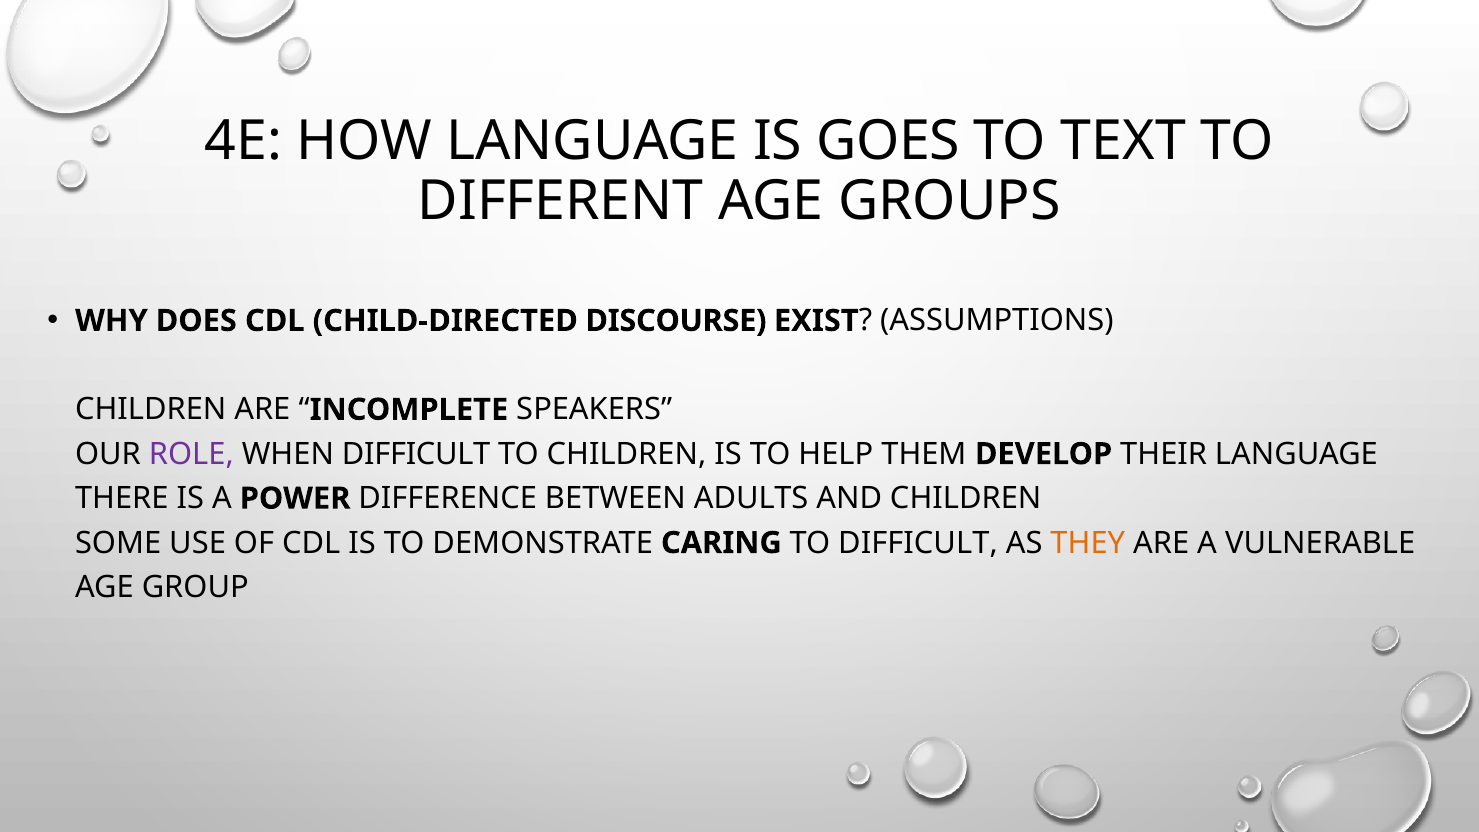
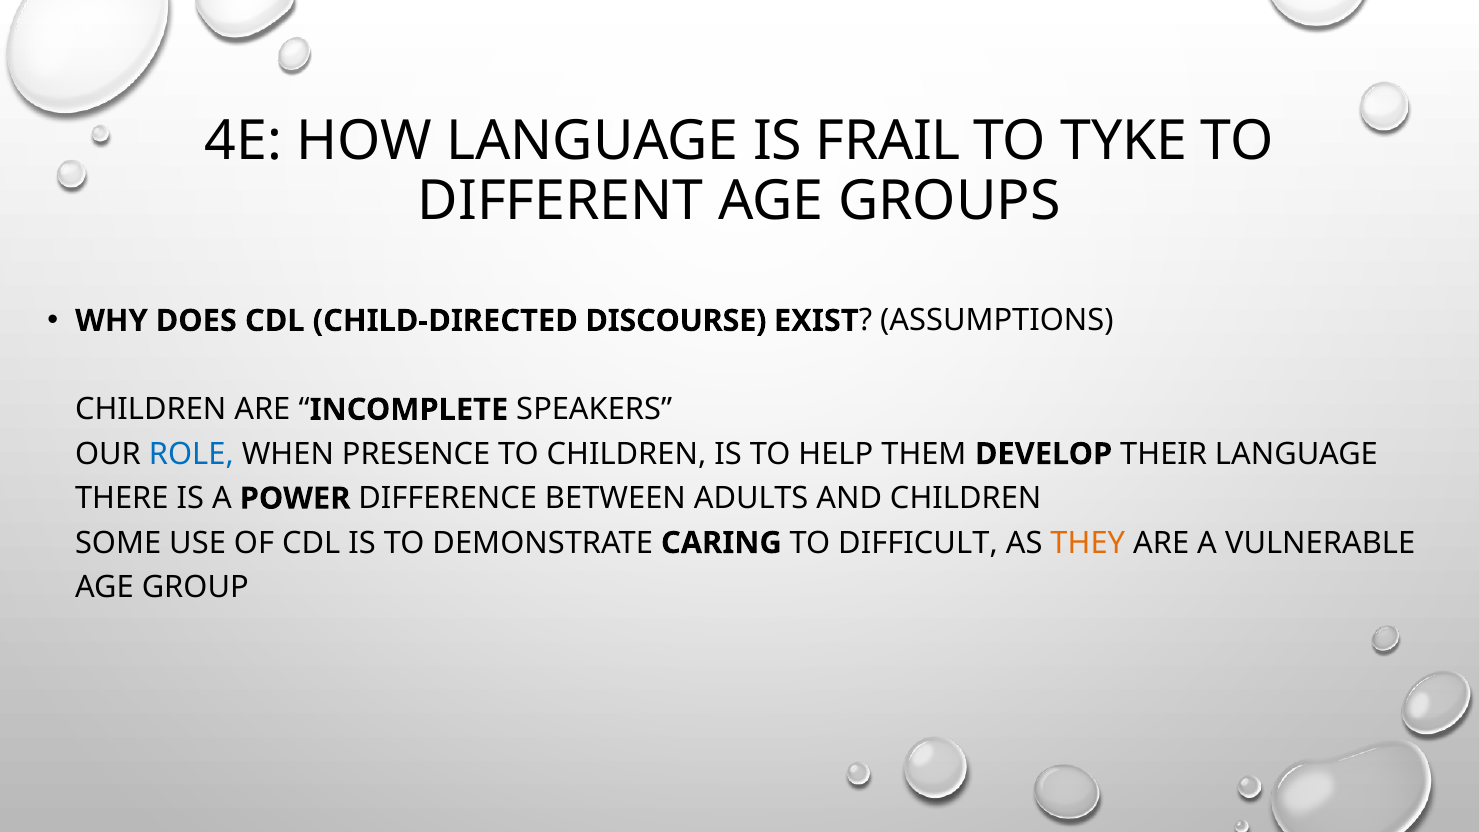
GOES: GOES -> FRAIL (888, 141)
TEXT: TEXT -> TYKE (1124, 141)
ROLE colour: purple -> blue (191, 454)
WHEN DIFFICULT: DIFFICULT -> PRESENCE (416, 454)
